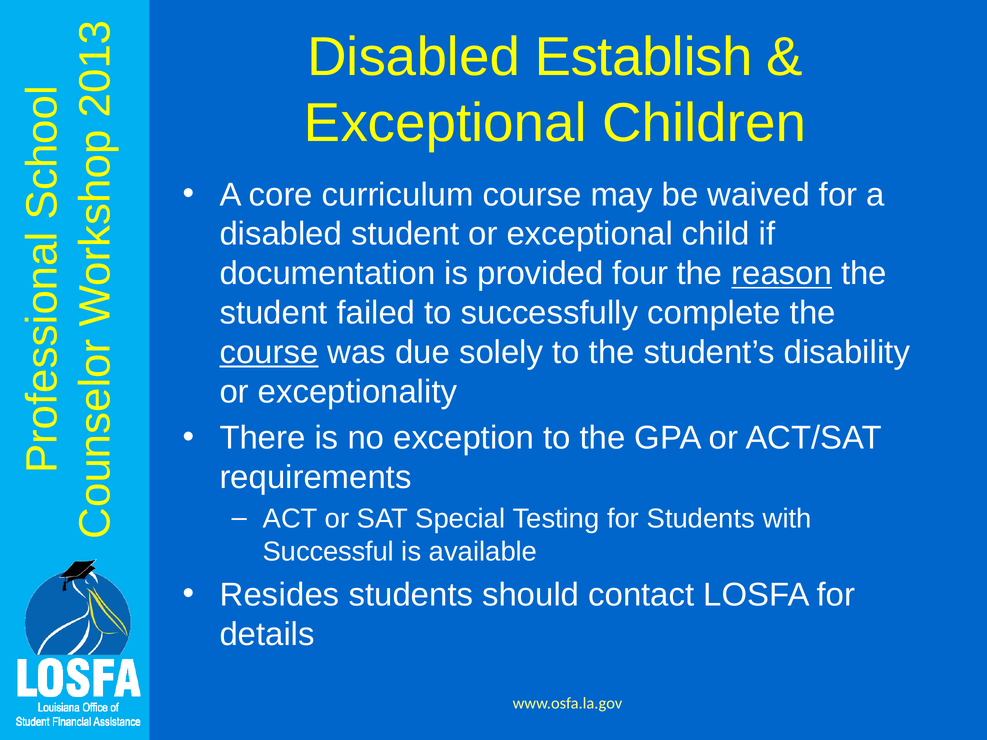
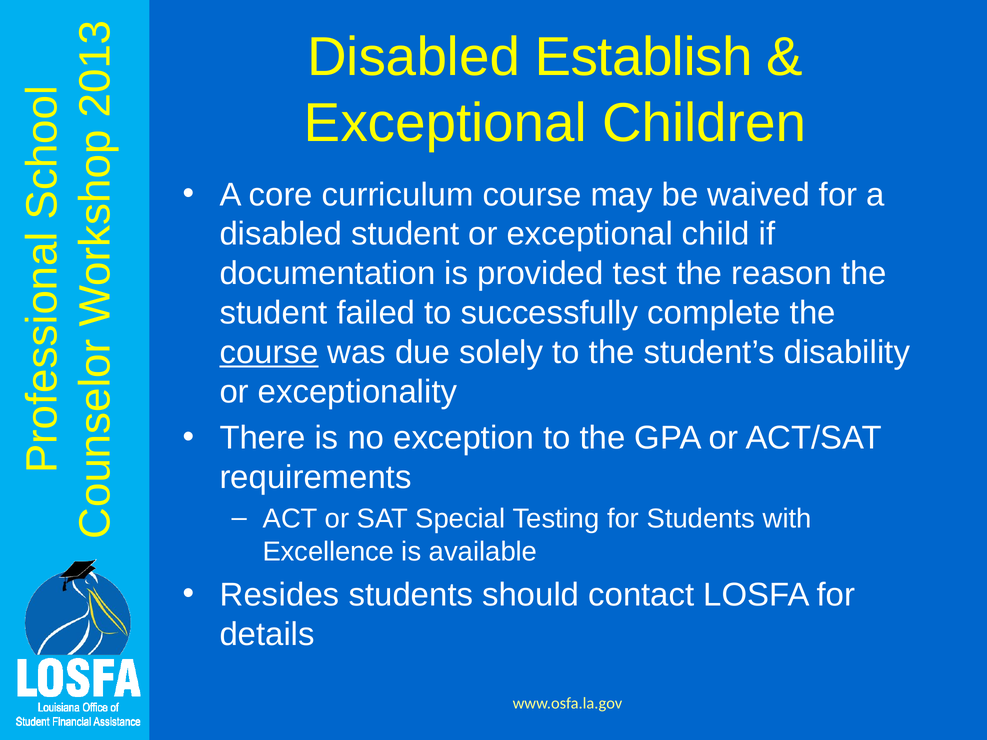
four: four -> test (640, 274)
reason underline: present -> none (782, 274)
Successful: Successful -> Excellence (328, 552)
